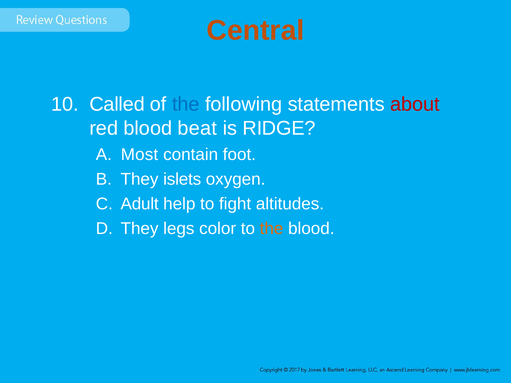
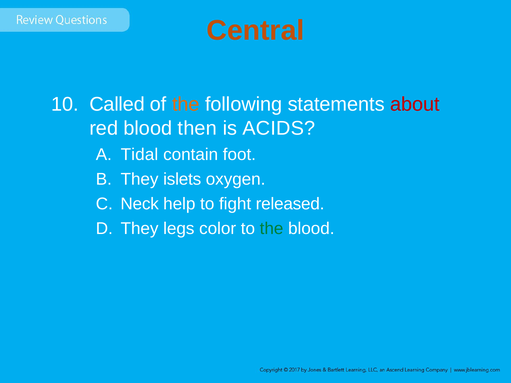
the colour: blue -> orange (186, 104)
beat: beat -> then (197, 128)
RIDGE: RIDGE -> ACIDS (279, 128)
Most: Most -> Tidal (139, 155)
Adult: Adult -> Neck (140, 204)
altitudes: altitudes -> released (290, 204)
the colour: orange -> green (272, 229)
